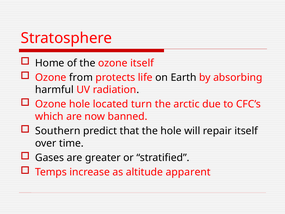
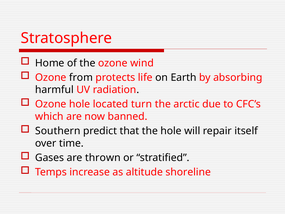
ozone itself: itself -> wind (142, 63)
greater: greater -> thrown (103, 158)
apparent: apparent -> shoreline (188, 172)
